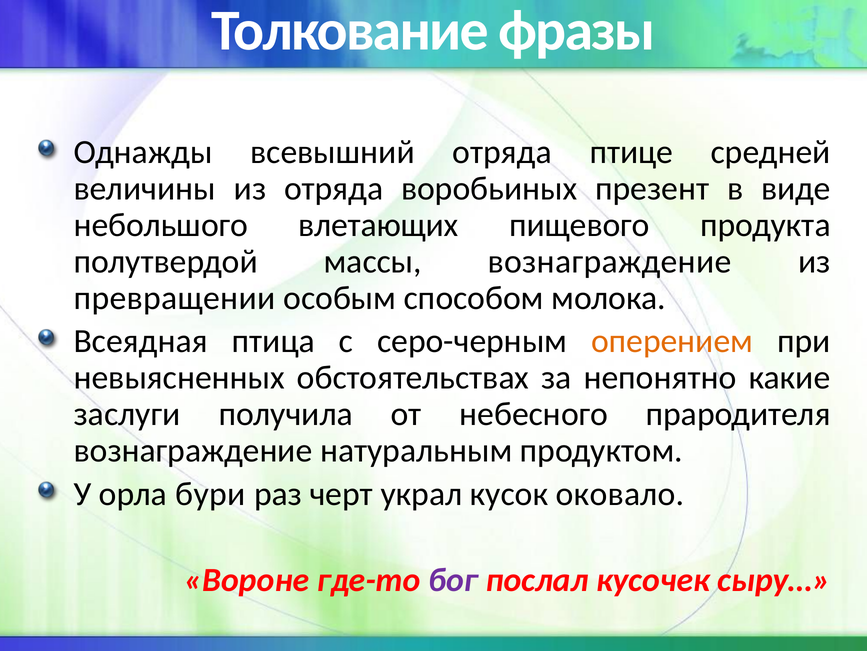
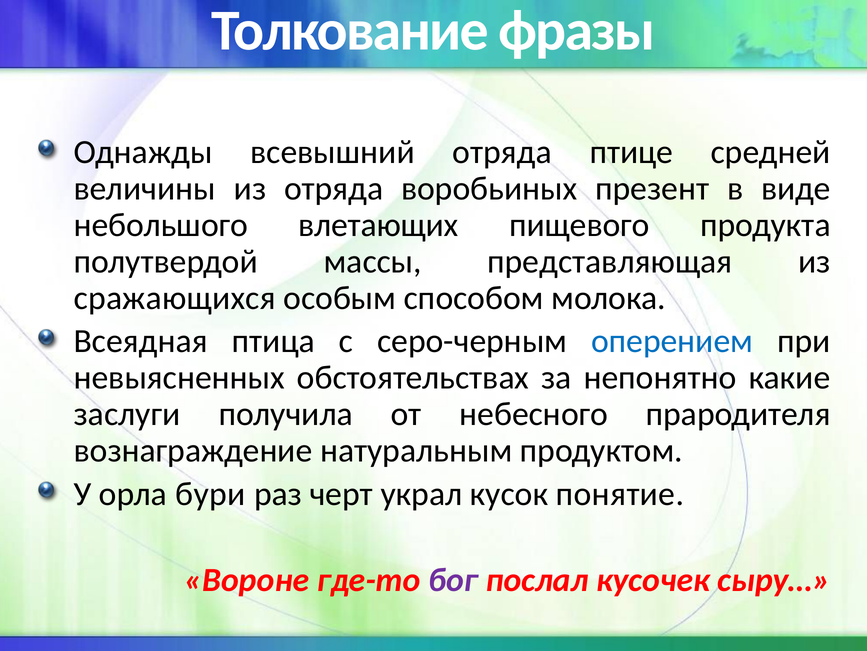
массы вознаграждение: вознаграждение -> представляющая (610, 261)
превращении: превращении -> сражающихся (175, 298)
оперением colour: orange -> blue (672, 341)
оковало: оковало -> понятие (620, 493)
